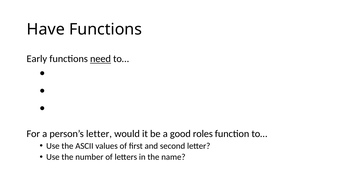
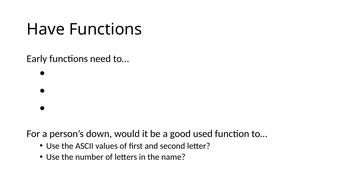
need underline: present -> none (100, 59)
person’s letter: letter -> down (99, 134)
roles: roles -> used (203, 134)
